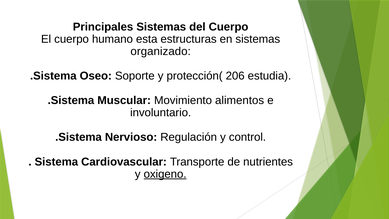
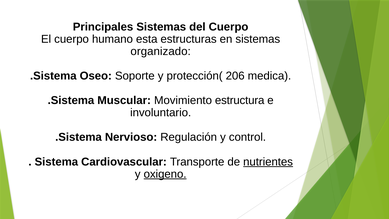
estudia: estudia -> medica (269, 76)
alimentos: alimentos -> estructura (240, 100)
nutrientes underline: none -> present (268, 162)
